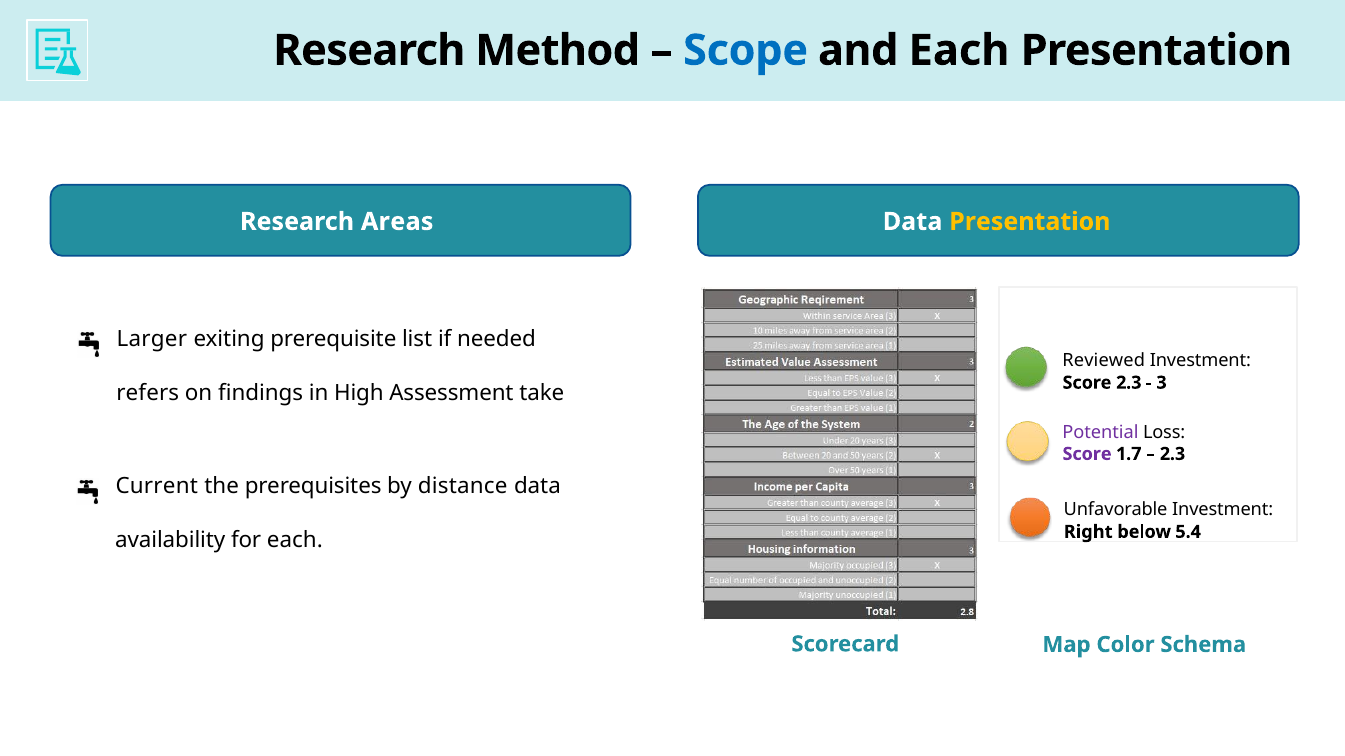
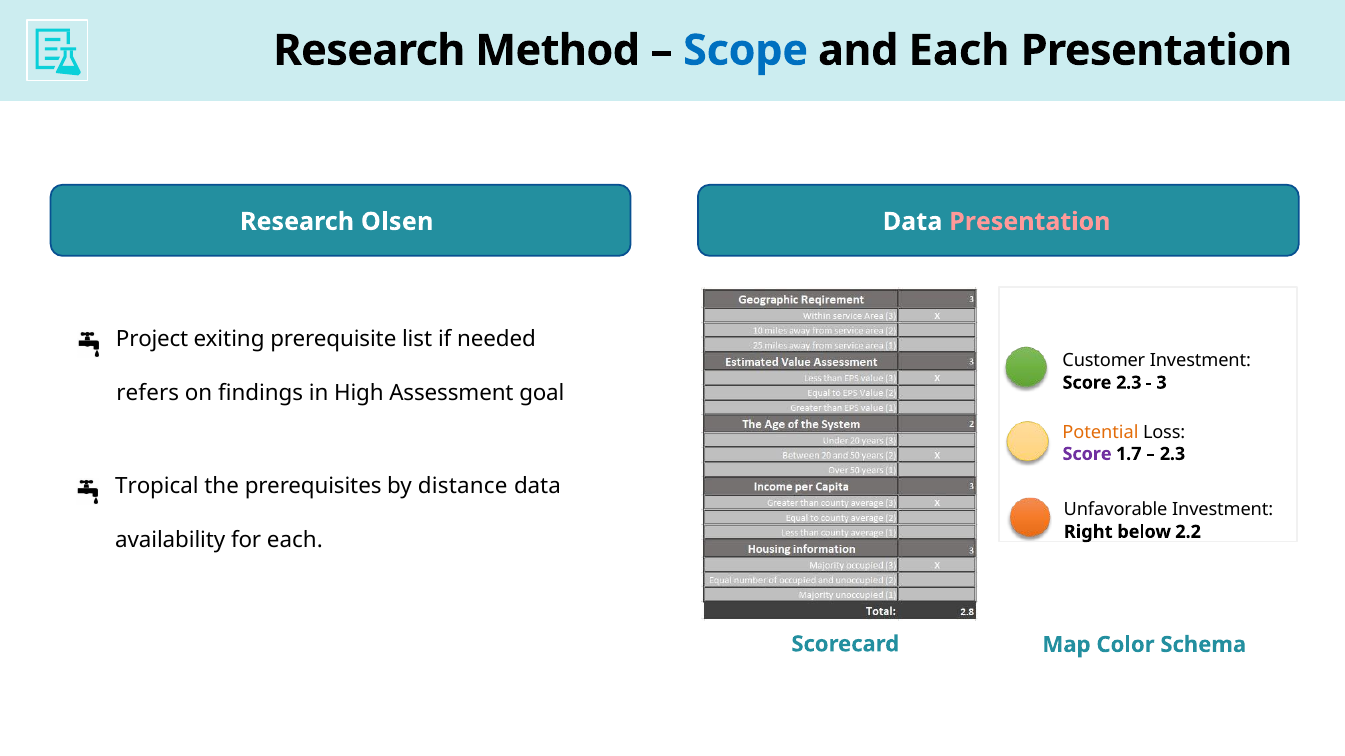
Areas: Areas -> Olsen (397, 222)
Presentation colour: yellow -> pink (1030, 222)
Larger: Larger -> Project (152, 340)
Reviewed: Reviewed -> Customer (1104, 361)
take: take -> goal (542, 393)
Potential colour: purple -> orange (1101, 432)
Current: Current -> Tropical (157, 487)
5.4: 5.4 -> 2.2 (1188, 532)
